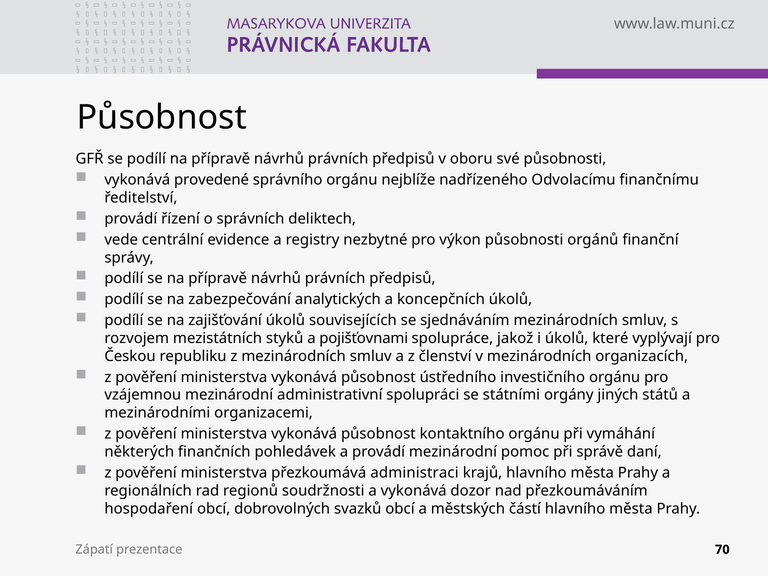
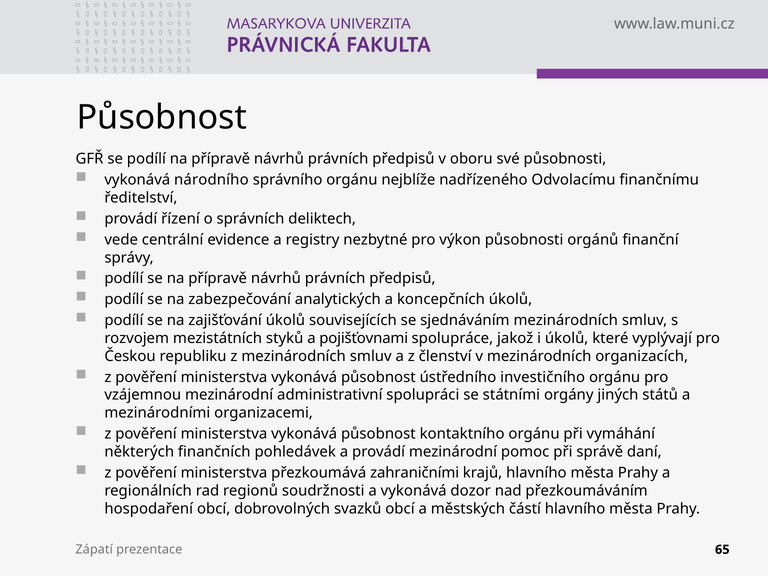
provedené: provedené -> národního (211, 180)
administraci: administraci -> zahraničními (415, 473)
70: 70 -> 65 (722, 550)
